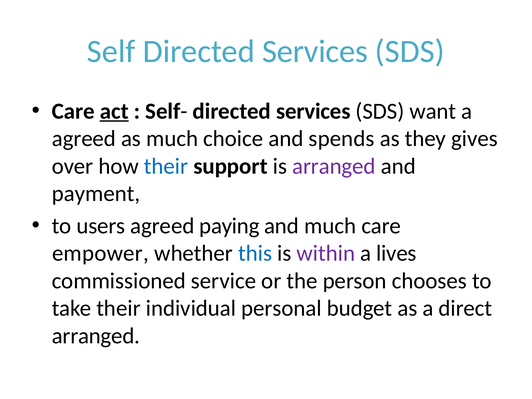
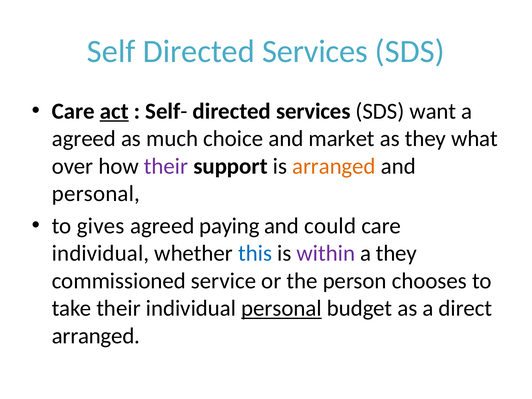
spends: spends -> market (342, 139)
gives: gives -> what (475, 139)
their colour: blue -> purple (166, 166)
arranged colour: purple -> orange (334, 166)
payment: payment -> personal (96, 194)
users: users -> gives (101, 226)
and much: much -> could (330, 226)
empower: empower -> individual (100, 253)
a lives: lives -> they (396, 253)
personal underline: none -> present (281, 308)
